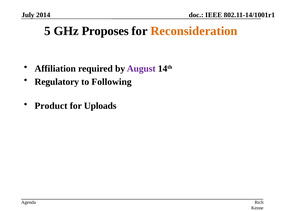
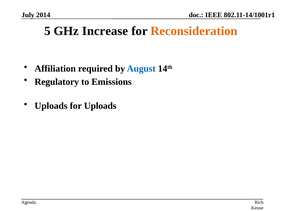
Proposes: Proposes -> Increase (105, 31)
August colour: purple -> blue (141, 69)
Following: Following -> Emissions (112, 82)
Product: Product -> Uploads (51, 106)
